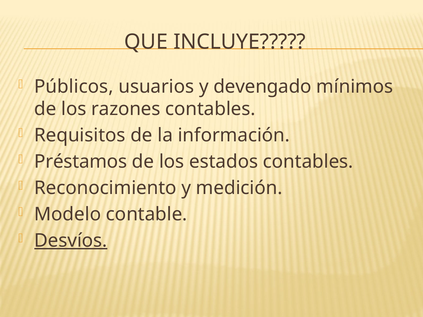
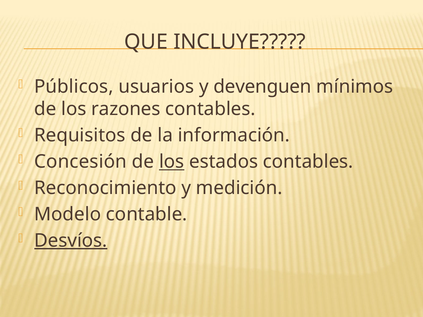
devengado: devengado -> devenguen (263, 87)
Préstamos: Préstamos -> Concesión (81, 162)
los underline: none -> present (172, 162)
